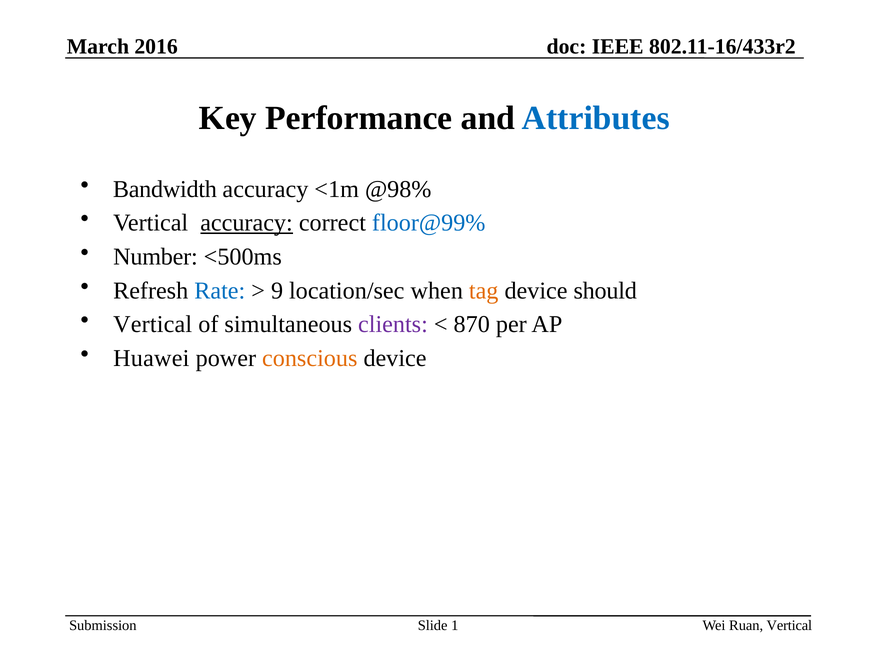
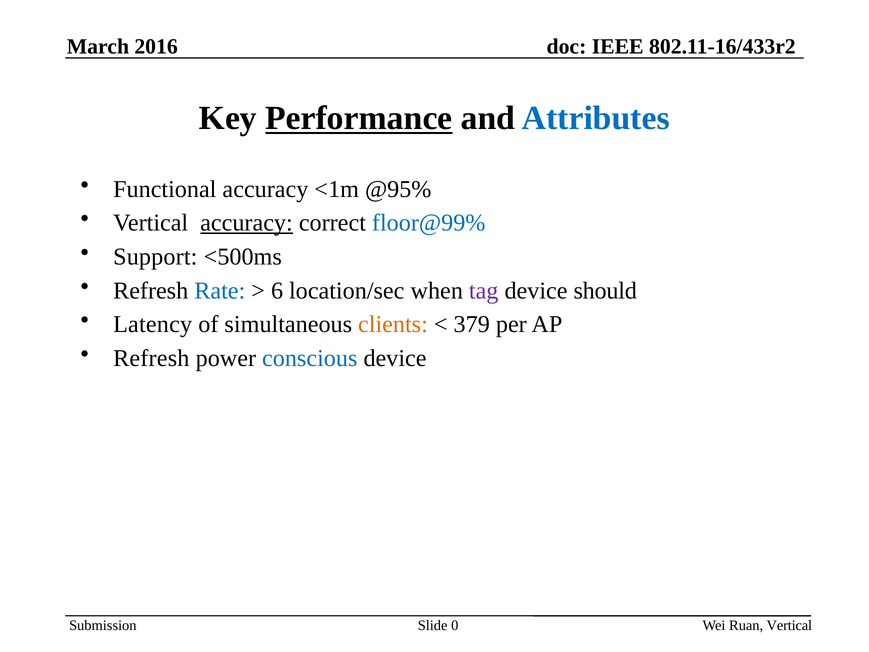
Performance underline: none -> present (359, 118)
Bandwidth: Bandwidth -> Functional (165, 189)
@98%: @98% -> @95% (398, 189)
Number: Number -> Support (155, 257)
9: 9 -> 6 (277, 290)
tag colour: orange -> purple (484, 290)
Vertical: Vertical -> Latency (153, 324)
clients colour: purple -> orange (393, 324)
870: 870 -> 379 (472, 324)
Huawei: Huawei -> Refresh (151, 358)
conscious colour: orange -> blue (310, 358)
1: 1 -> 0 (455, 625)
